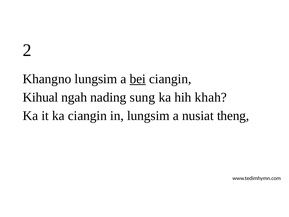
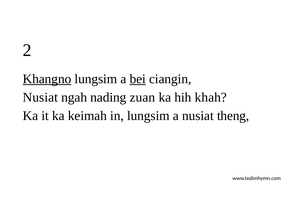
Khangno underline: none -> present (47, 79)
Kihual: Kihual -> Nusiat (40, 97)
sung: sung -> zuan (142, 97)
ka ciangin: ciangin -> keimah (87, 116)
